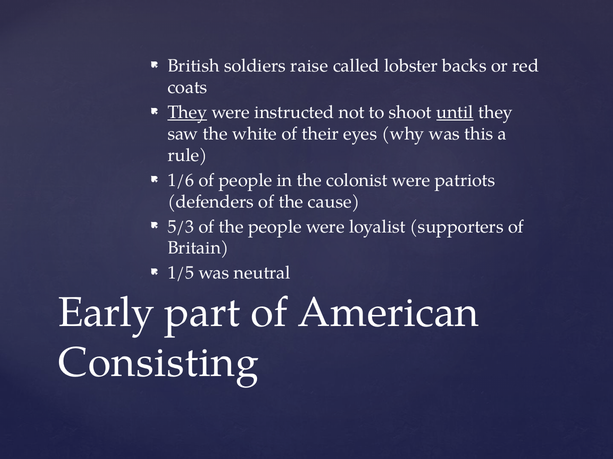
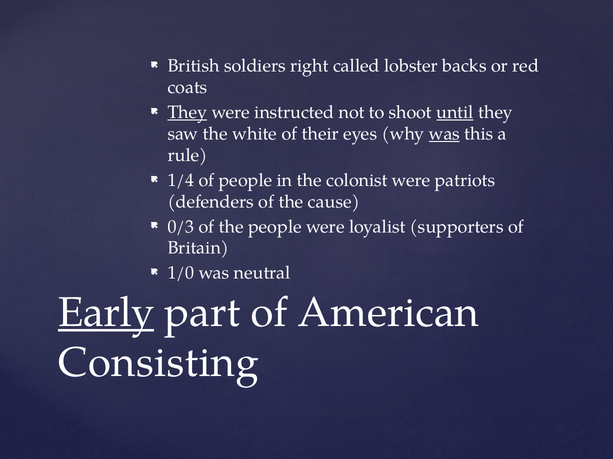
raise: raise -> right (309, 66)
was underline: none -> present (444, 134)
1/6: 1/6 -> 1/4 (181, 181)
5/3: 5/3 -> 0/3 (181, 227)
1/5: 1/5 -> 1/0 (181, 273)
Early underline: none -> present (106, 313)
